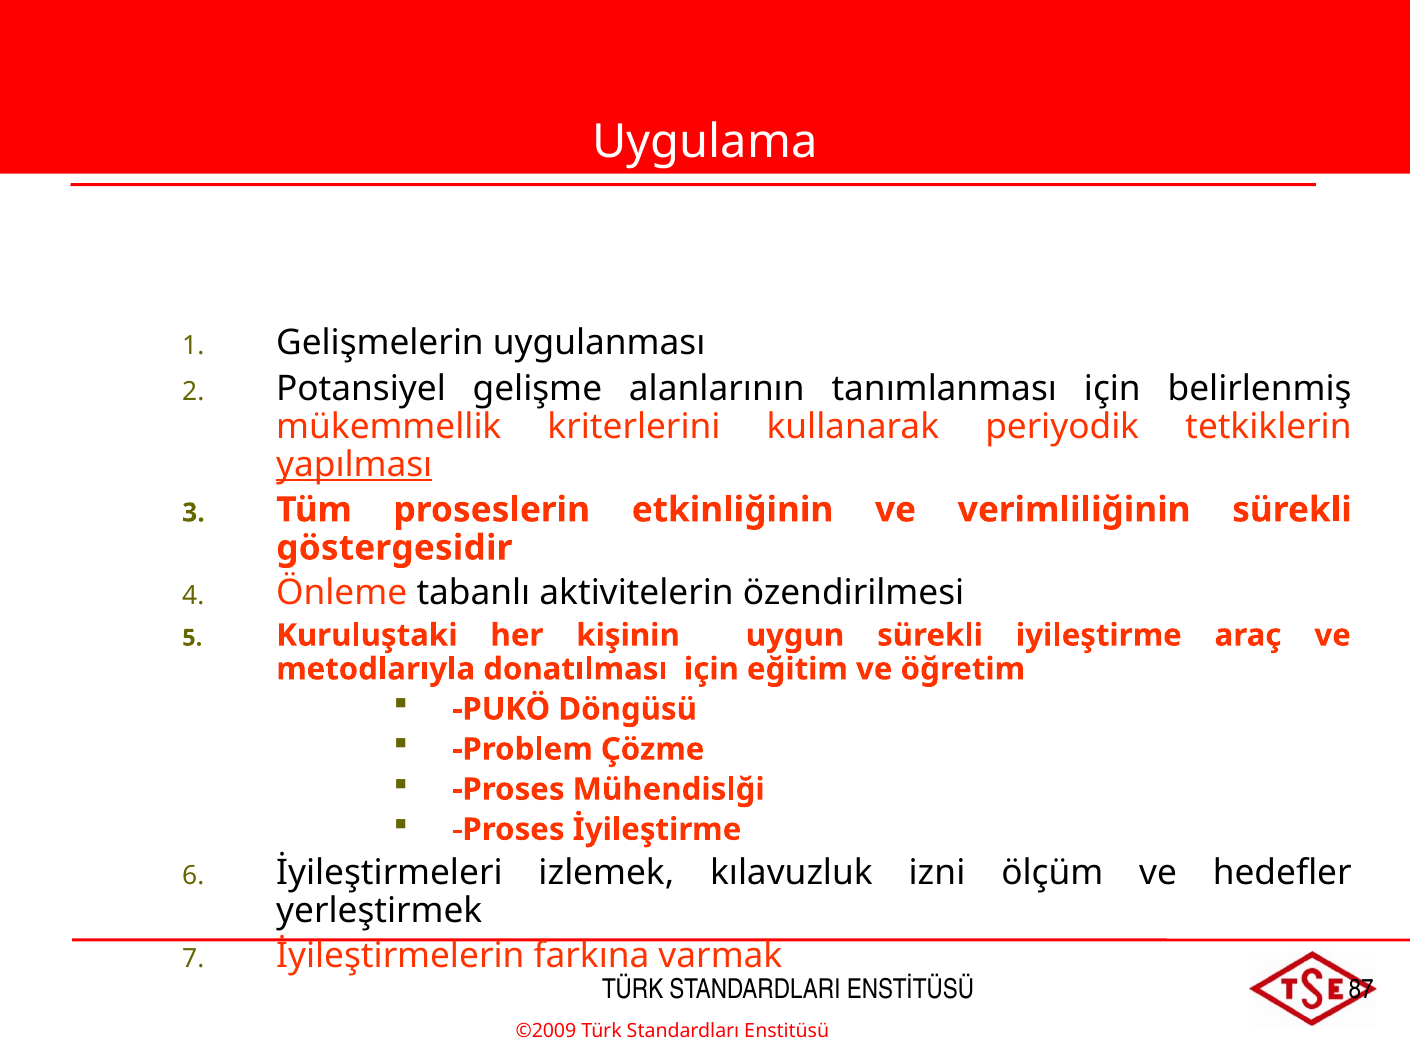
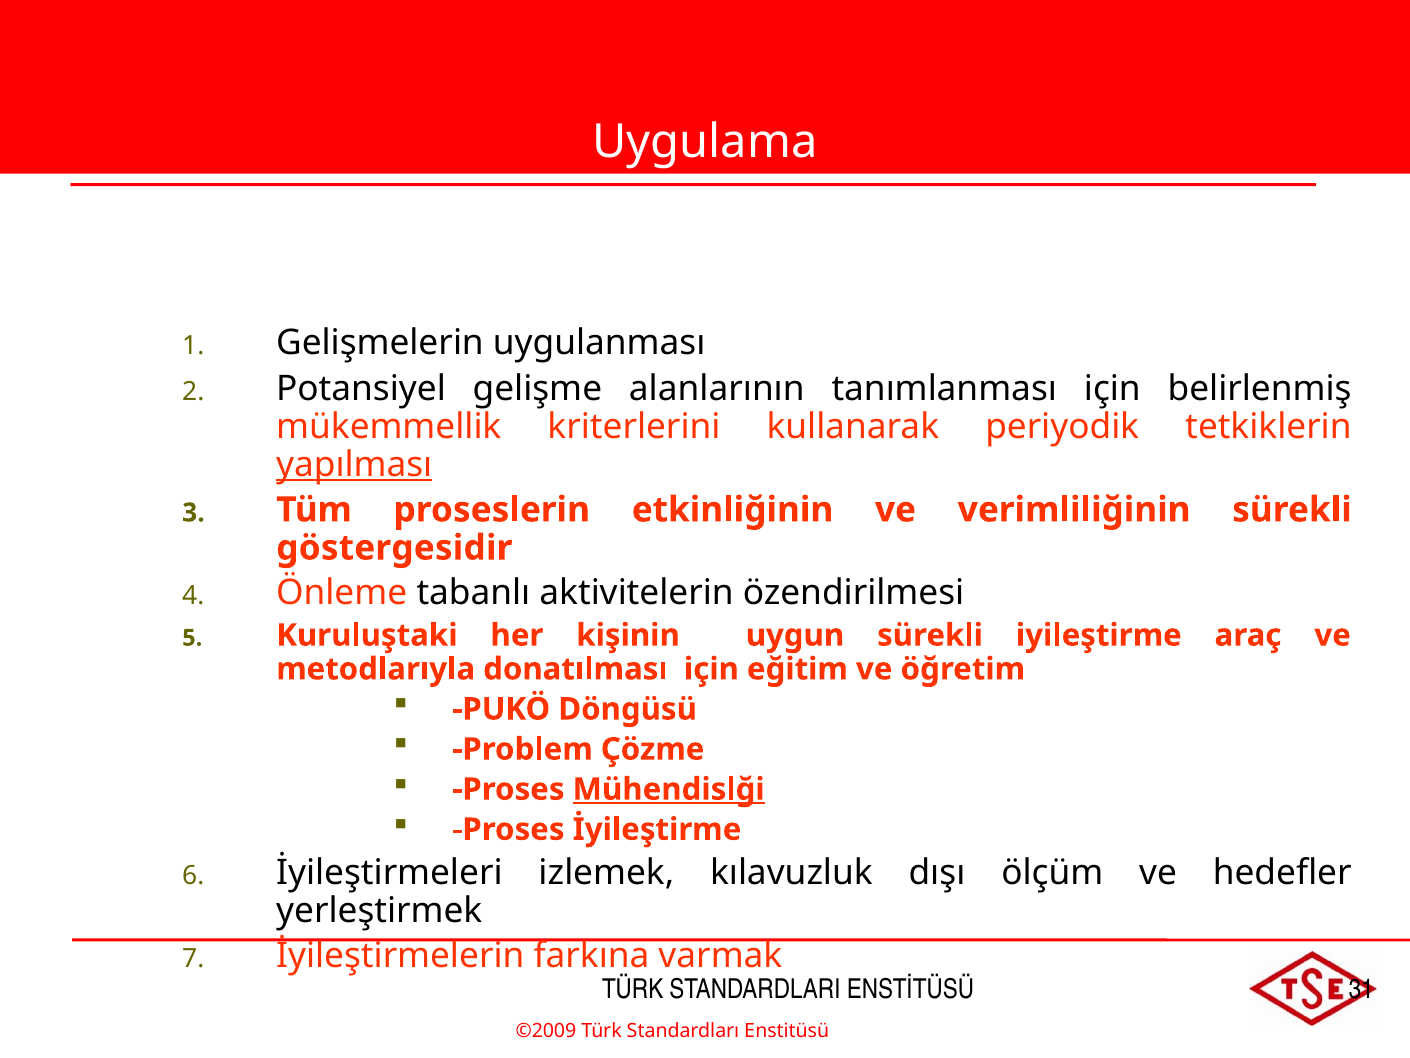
Mühendislği underline: none -> present (669, 789)
izni: izni -> dışı (937, 872)
87: 87 -> 31 (1361, 989)
